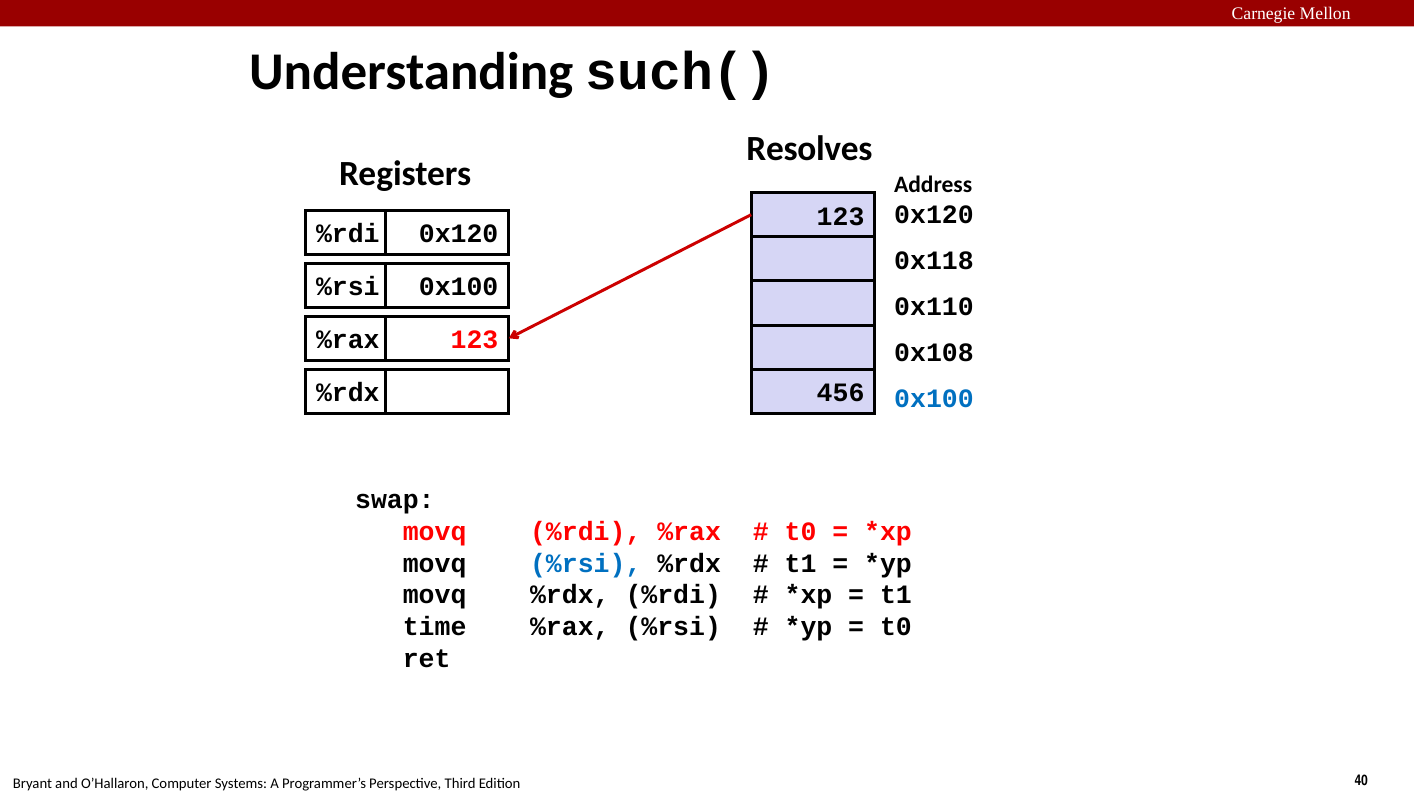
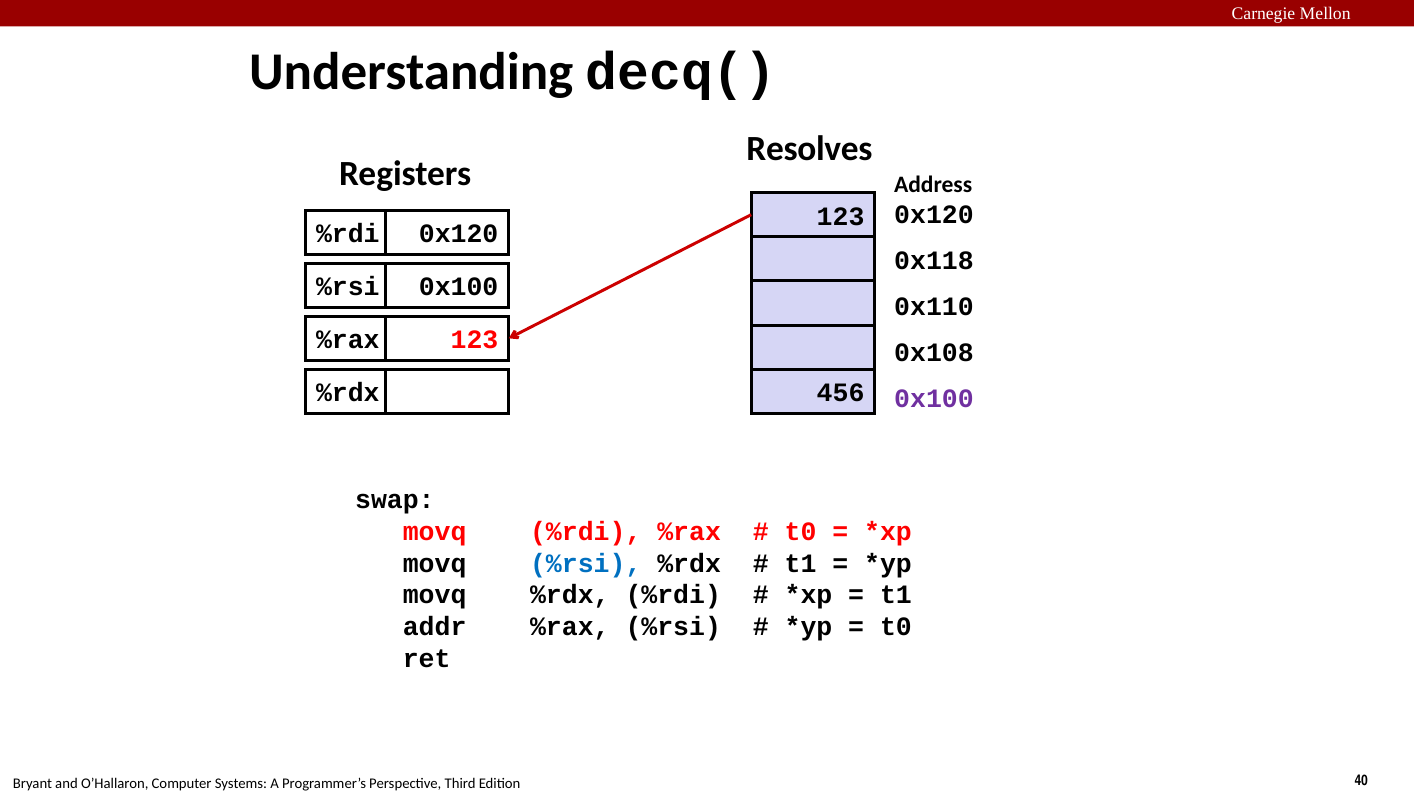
such(: such( -> decq( (681, 72)
0x100 colour: blue -> purple (934, 398)
time: time -> addr (435, 627)
